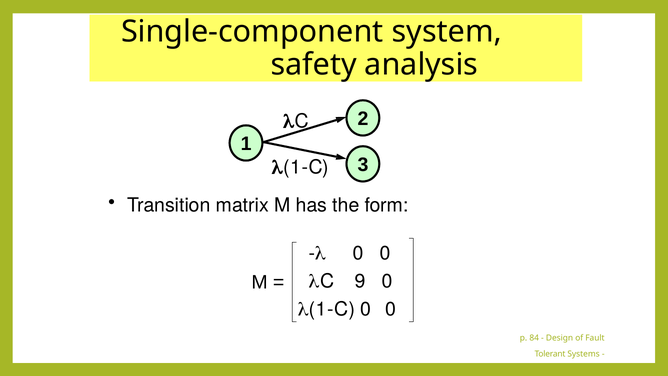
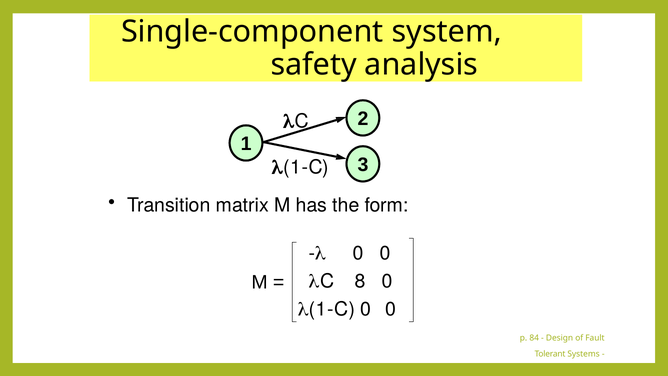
9: 9 -> 8 (360, 281)
